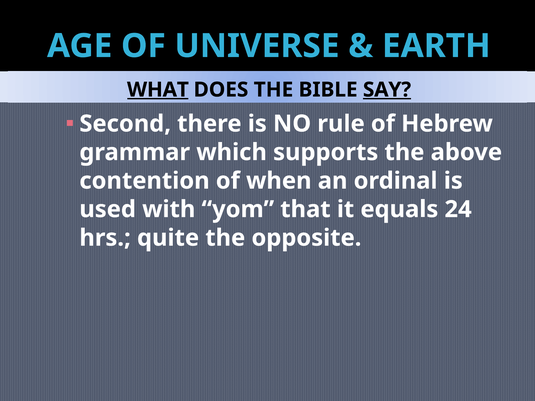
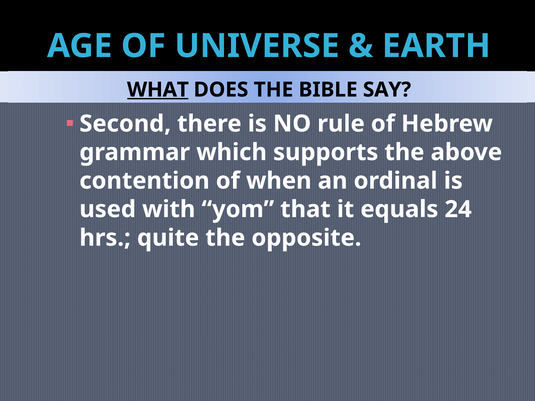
SAY underline: present -> none (387, 90)
